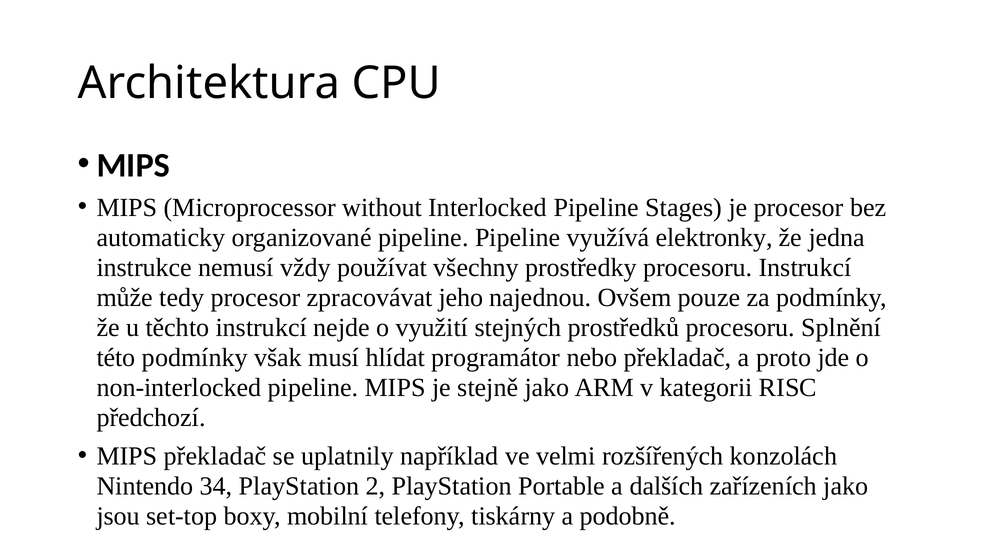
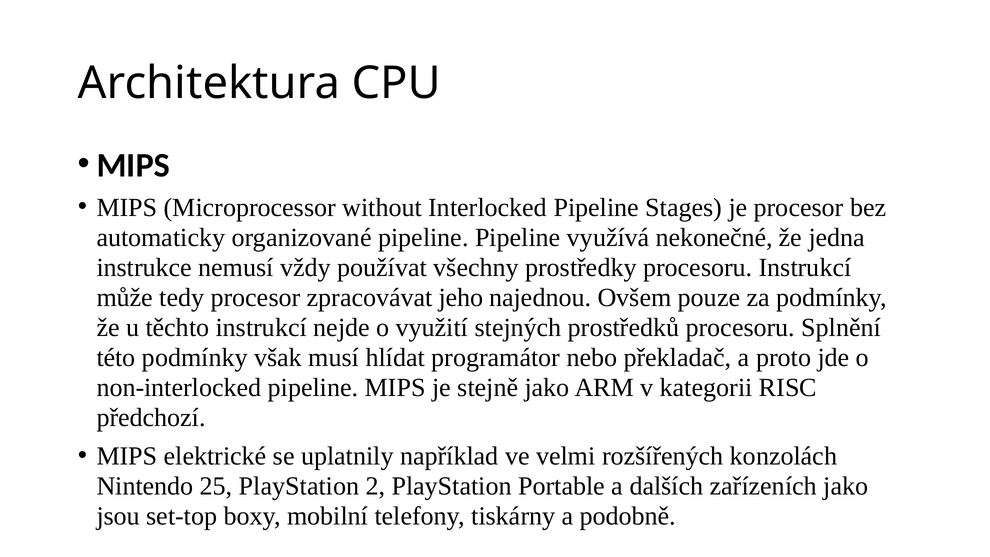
elektronky: elektronky -> nekonečné (714, 237)
MIPS překladač: překladač -> elektrické (215, 456)
34: 34 -> 25 (216, 486)
